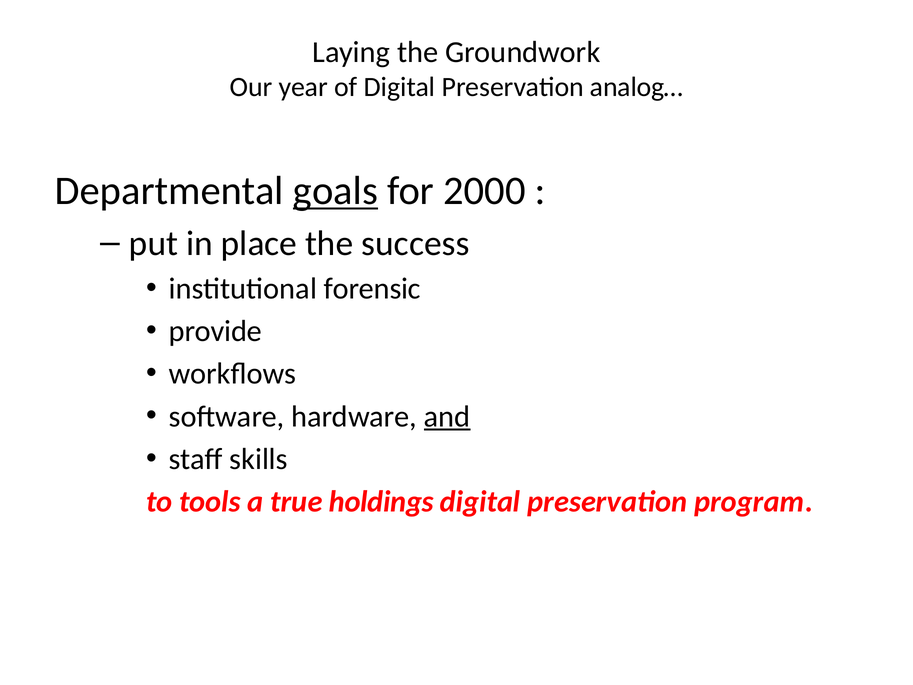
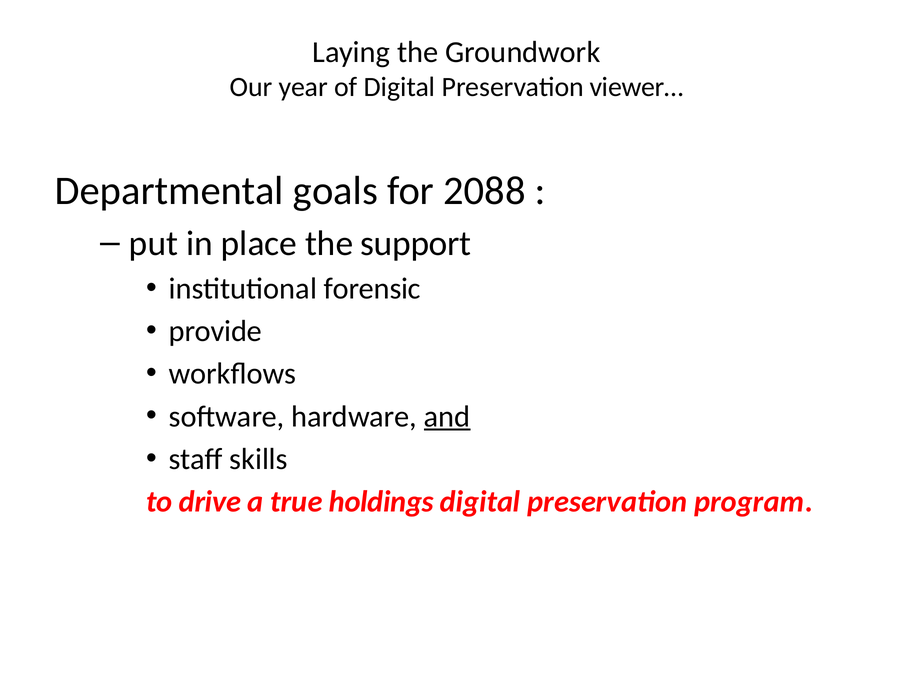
analog…: analog… -> viewer… (637, 87)
goals underline: present -> none (335, 191)
2000: 2000 -> 2088 (484, 191)
success: success -> support (416, 243)
tools: tools -> drive (210, 502)
